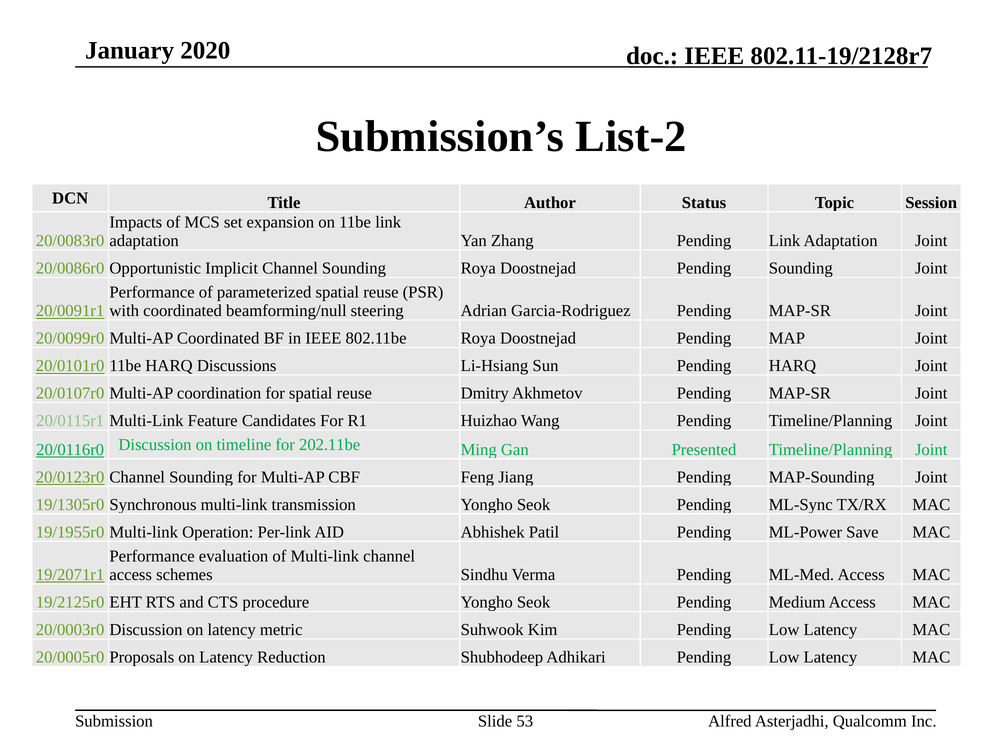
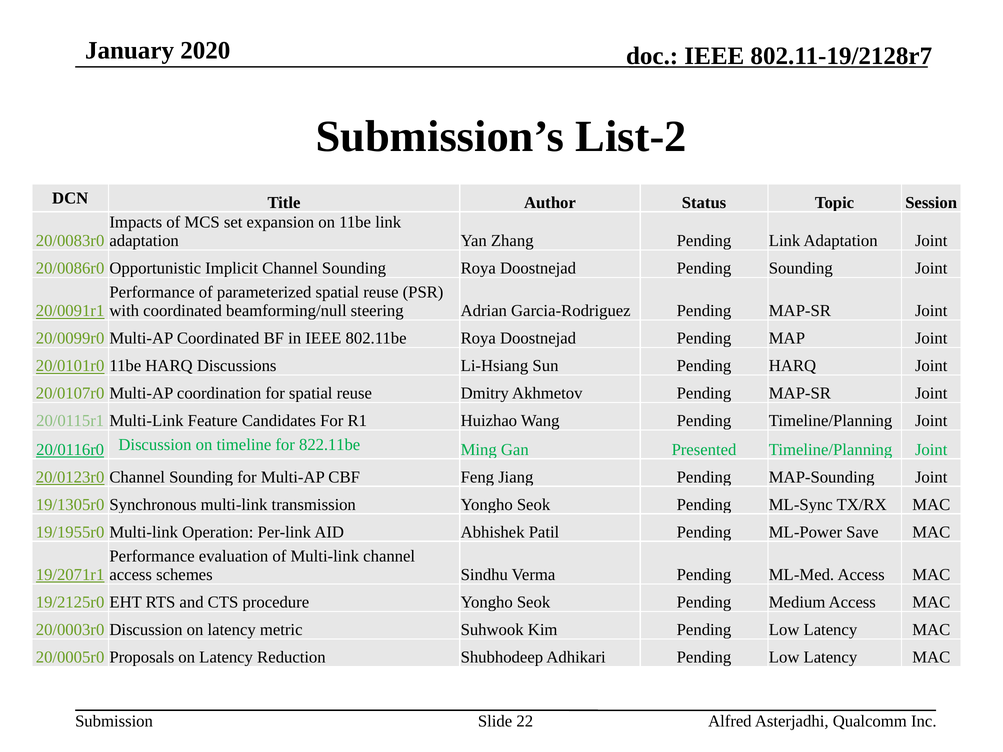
202.11be: 202.11be -> 822.11be (330, 445)
53: 53 -> 22 (525, 721)
